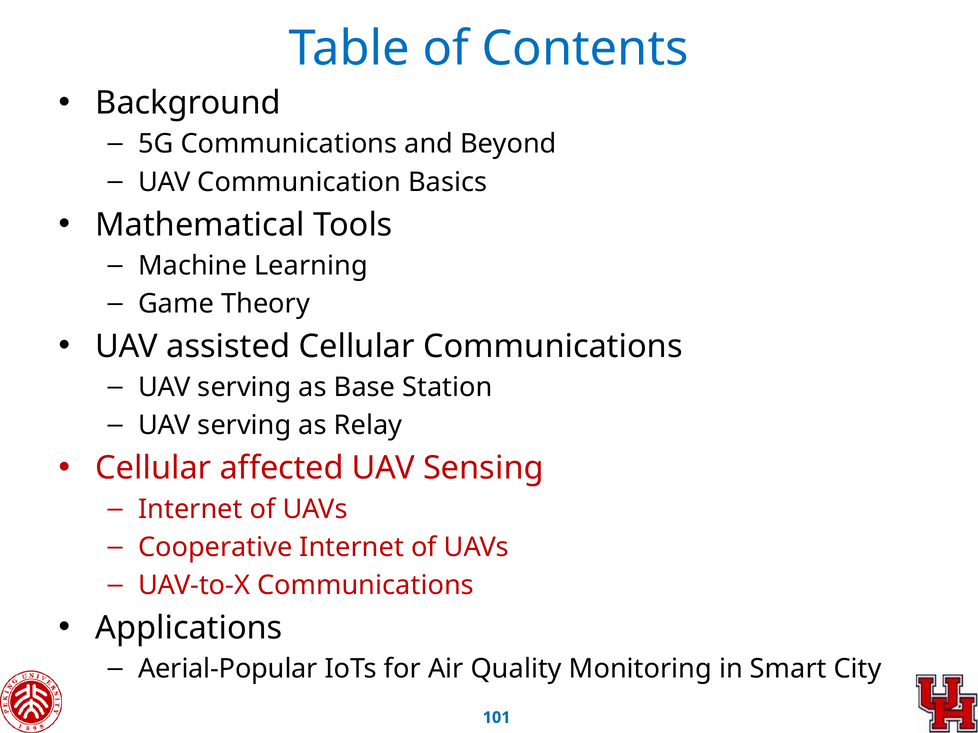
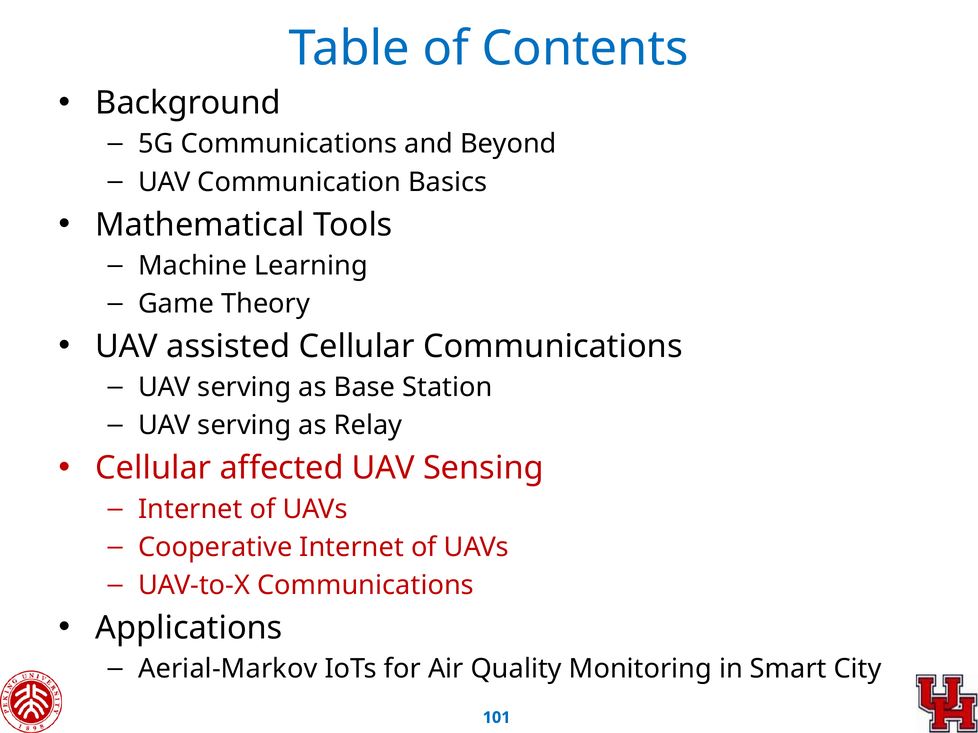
Aerial-Popular: Aerial-Popular -> Aerial-Markov (228, 669)
